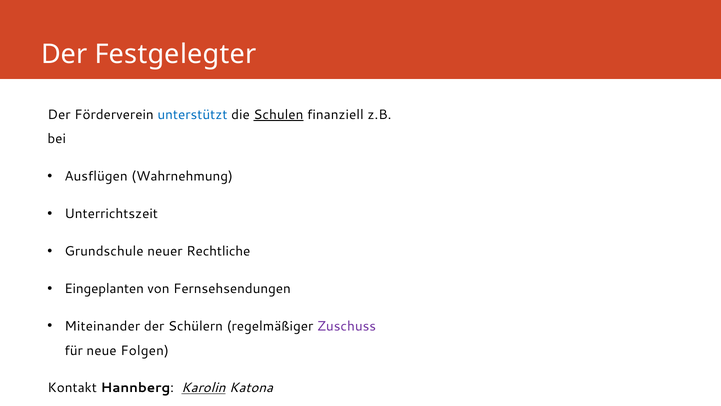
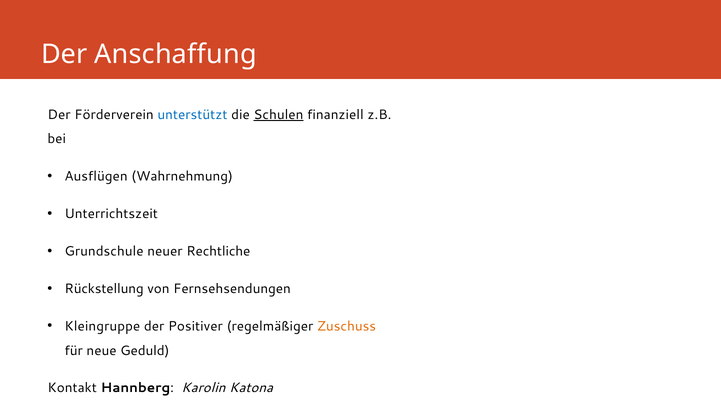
Festgelegter: Festgelegter -> Anschaffung (175, 54)
Eingeplanten: Eingeplanten -> Rückstellung (104, 288)
Miteinander: Miteinander -> Kleingruppe (102, 326)
Schülern: Schülern -> Positiver (195, 326)
Zuschuss colour: purple -> orange (347, 326)
Folgen: Folgen -> Geduld (145, 350)
Karolin underline: present -> none (203, 388)
